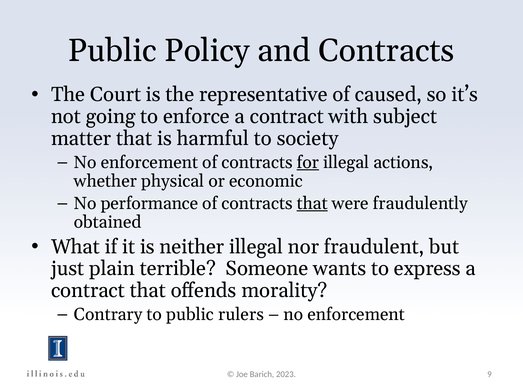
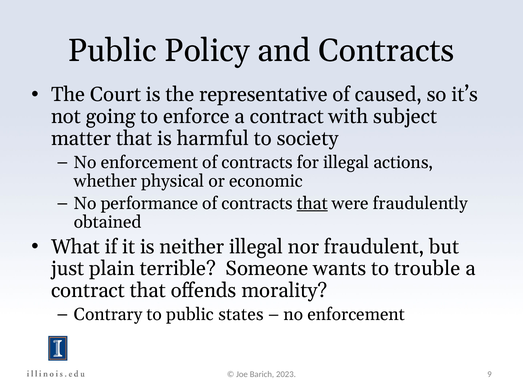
for underline: present -> none (308, 162)
express: express -> trouble (427, 269)
rulers: rulers -> states (241, 315)
